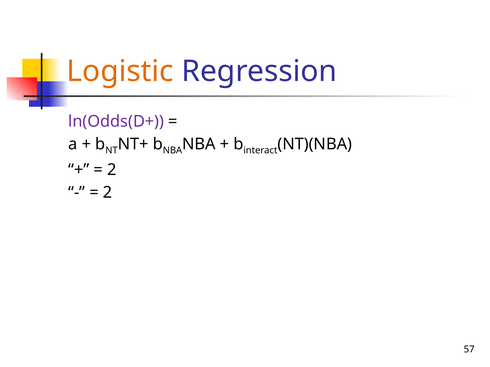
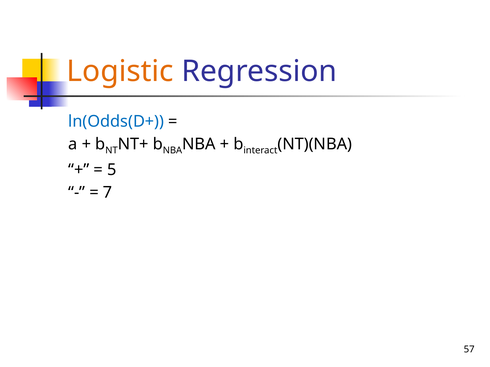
ln(Odds(D+ colour: purple -> blue (116, 122)
2: 2 -> 5 (112, 170)
2: 2 -> 7 (108, 193)
